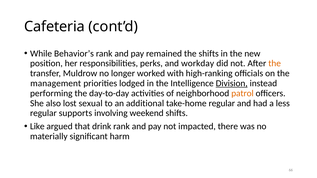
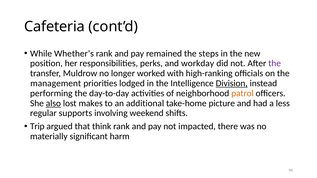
Behavior’s: Behavior’s -> Whether’s (74, 54)
the shifts: shifts -> steps (209, 54)
the colour: orange -> purple (275, 64)
also underline: none -> present (53, 103)
sexual: sexual -> makes (91, 103)
take-home regular: regular -> picture (222, 103)
Like: Like -> Trip (37, 127)
drink: drink -> think (102, 127)
